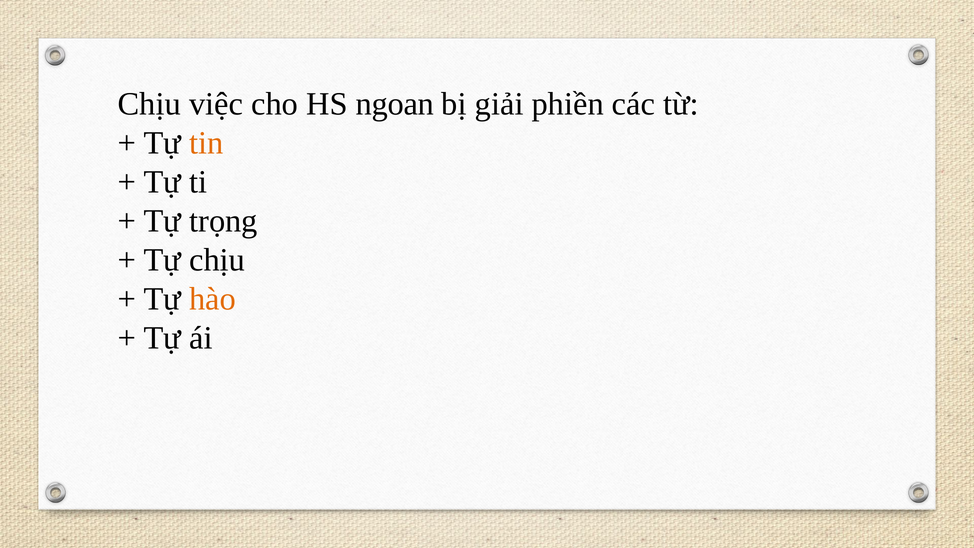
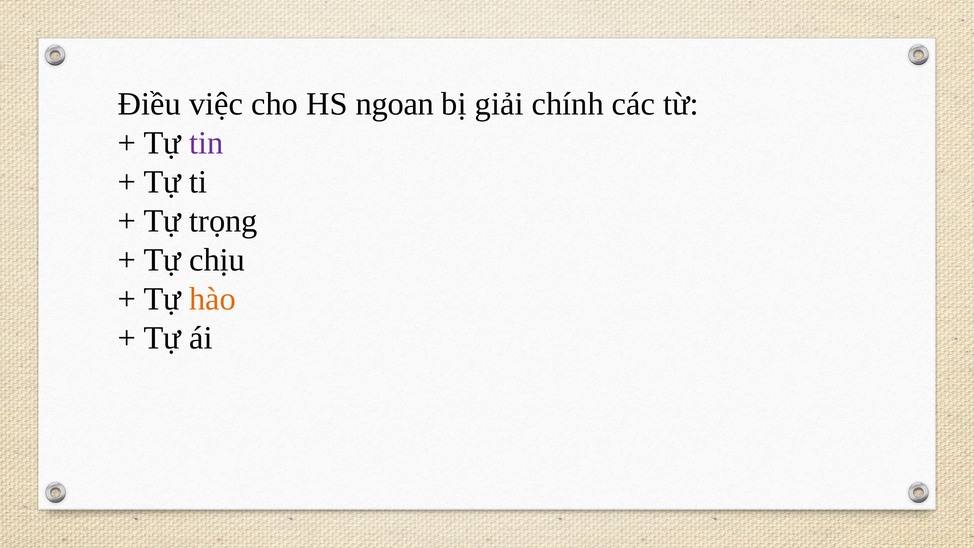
Chịu: Chịu -> Điều (149, 104)
phiền: phiền -> chính (568, 104)
tin colour: orange -> purple (206, 143)
